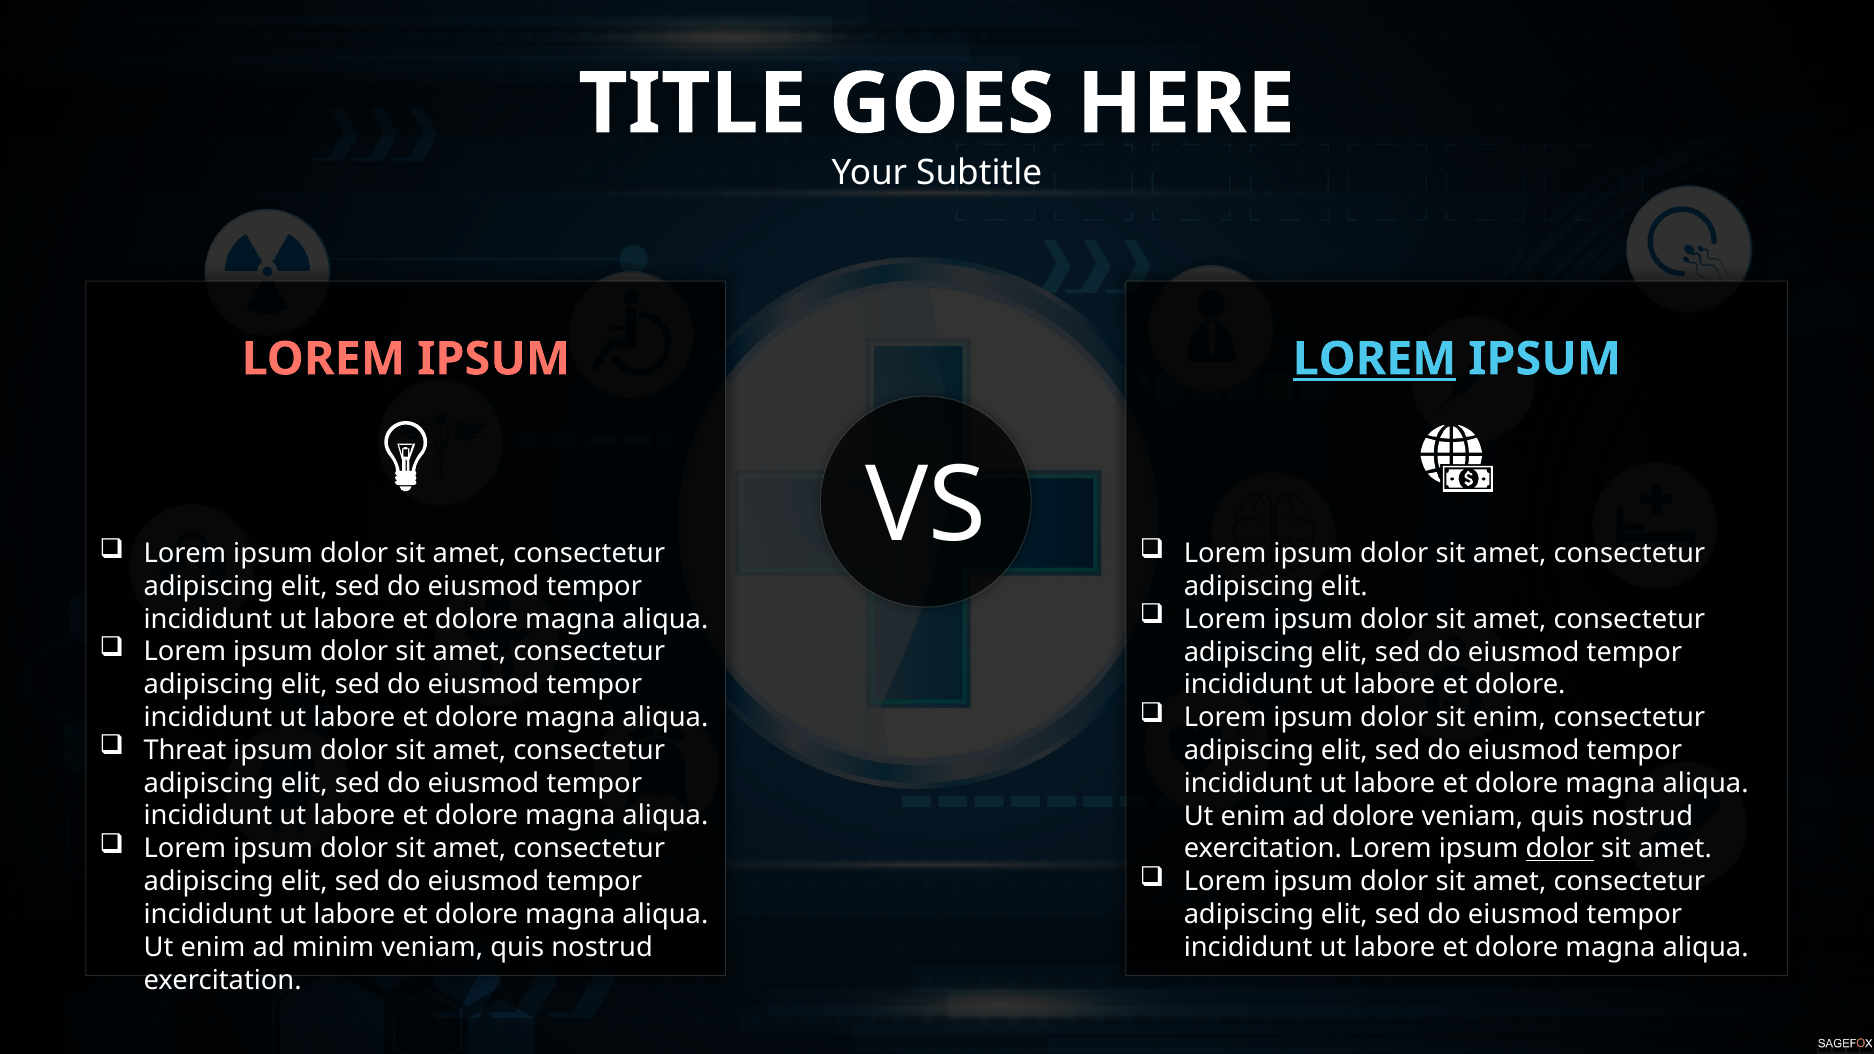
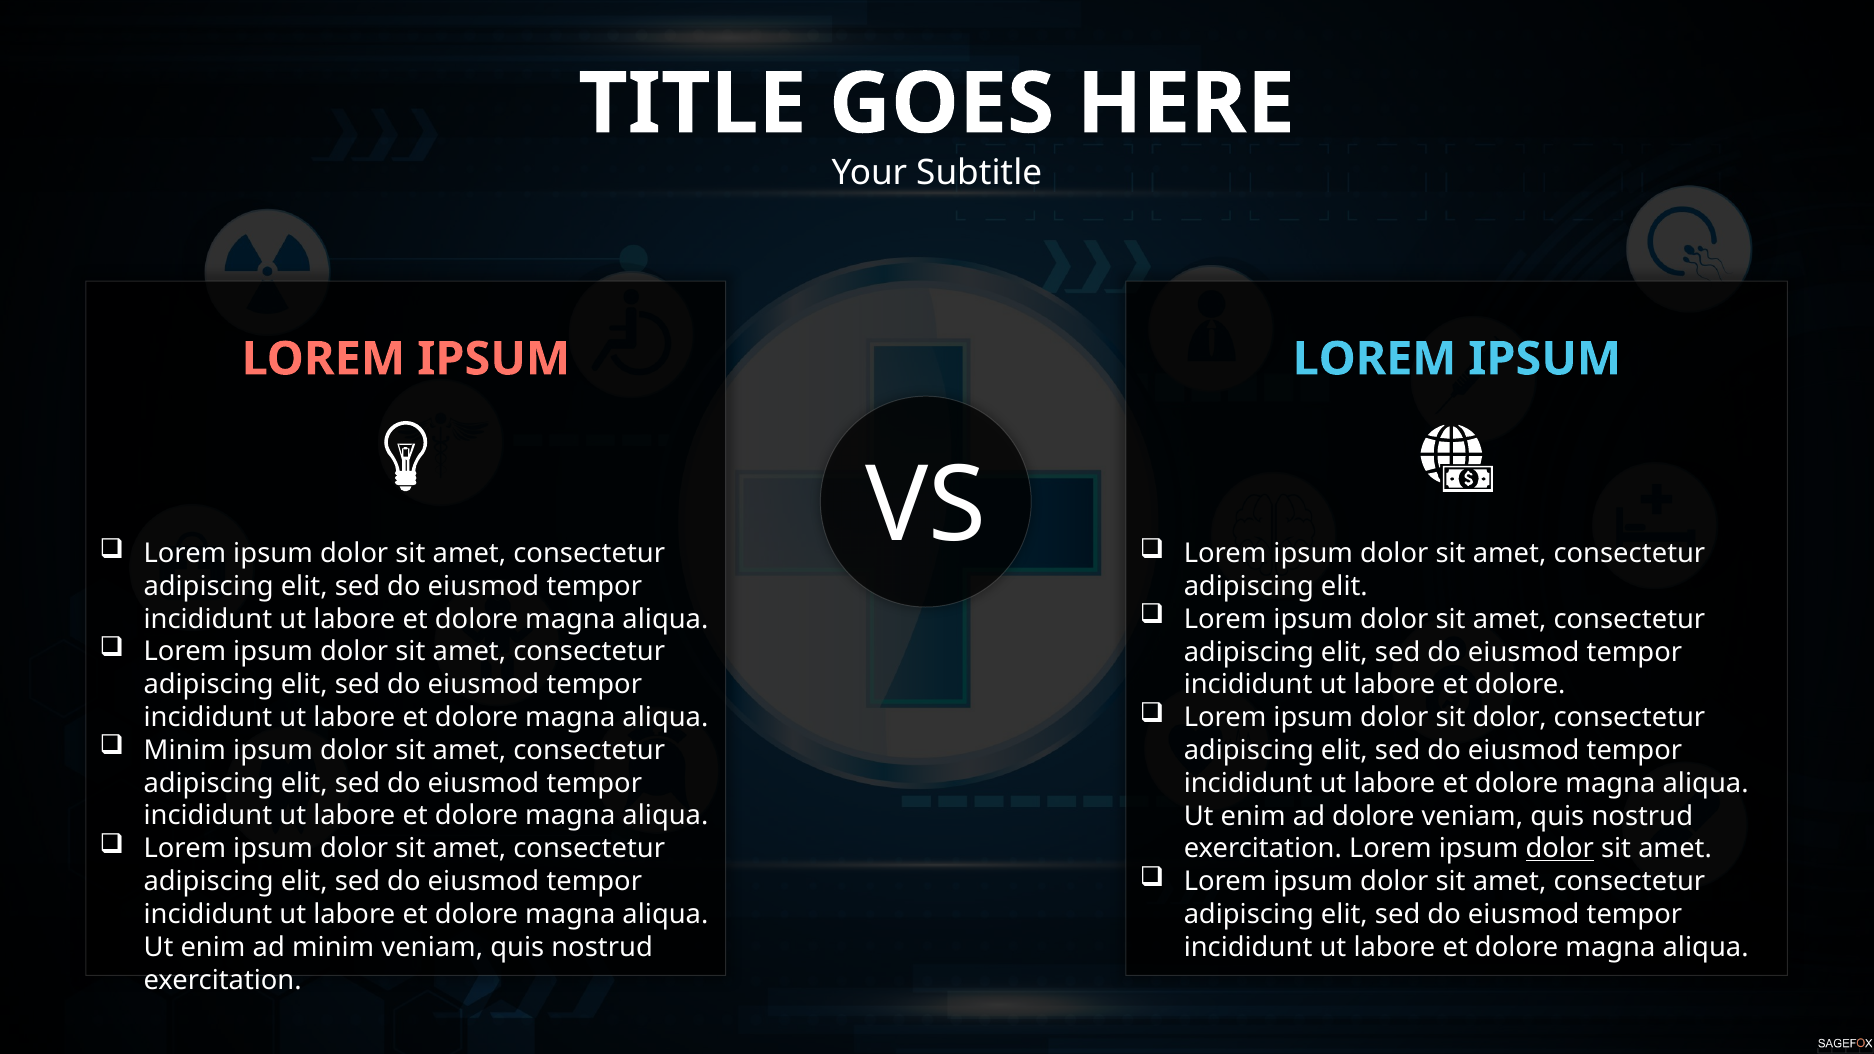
LOREM underline: present -> none (1374, 359)
sit enim: enim -> dolor (1510, 718)
Threat: Threat -> Minim (185, 750)
